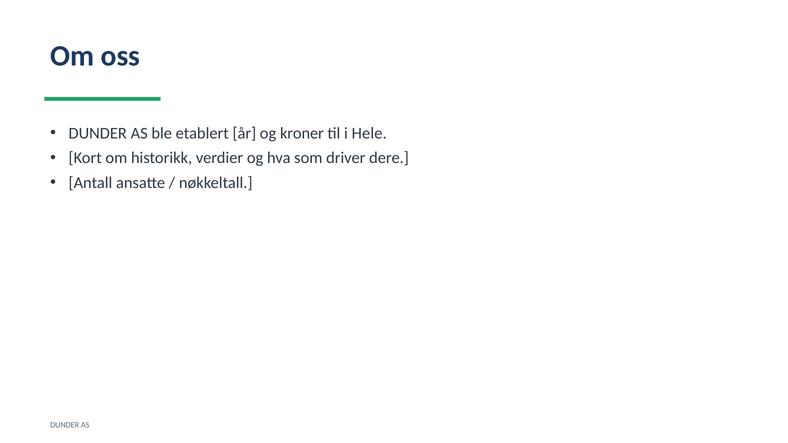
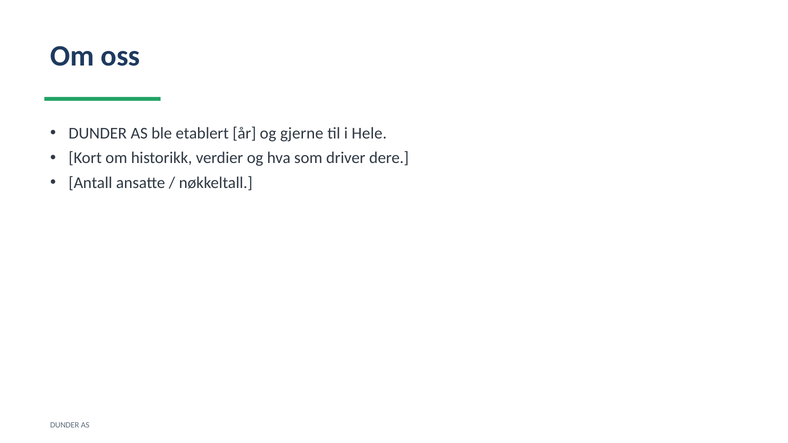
kroner: kroner -> gjerne (302, 133)
